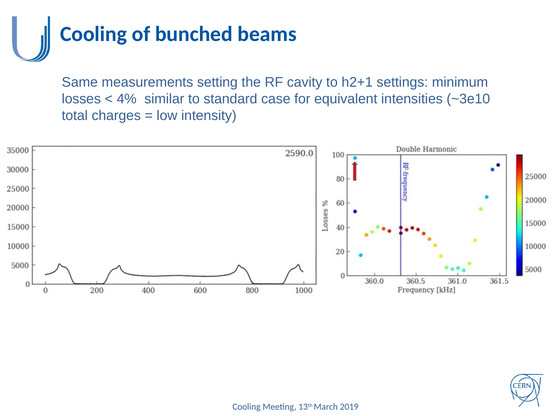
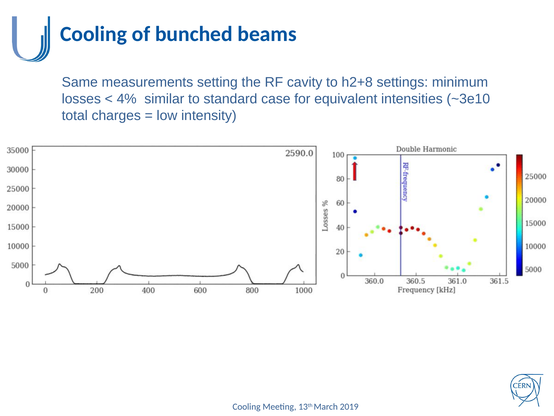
h2+1: h2+1 -> h2+8 (357, 82)
